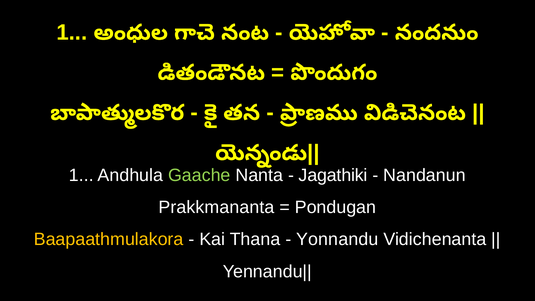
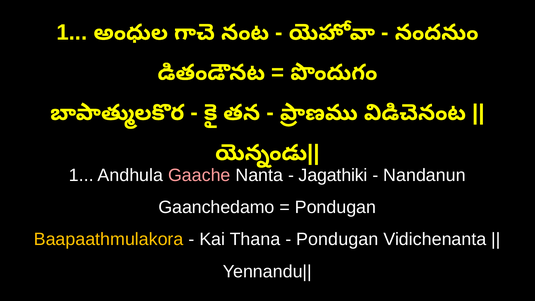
Gaache colour: light green -> pink (199, 175)
Prakkmananta: Prakkmananta -> Gaanchedamo (217, 207)
Yonnandu: Yonnandu -> Pondugan (337, 239)
